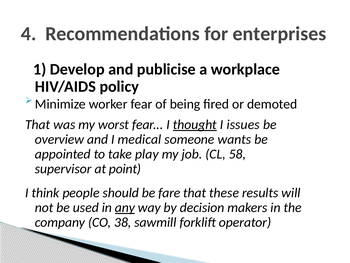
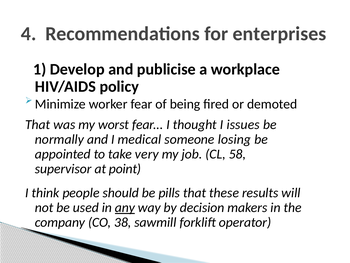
thought underline: present -> none (195, 124)
overview: overview -> normally (59, 139)
wants: wants -> losing (234, 139)
play: play -> very (147, 154)
fare: fare -> pills (169, 193)
